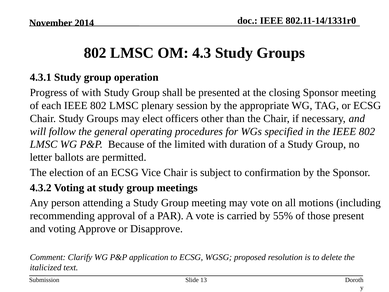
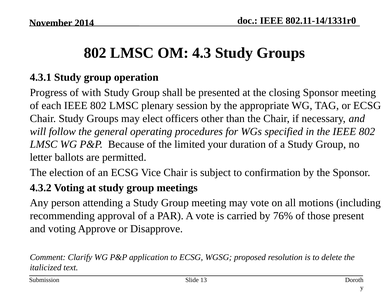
limited with: with -> your (217, 144)
55%: 55% -> 76% (283, 216)
